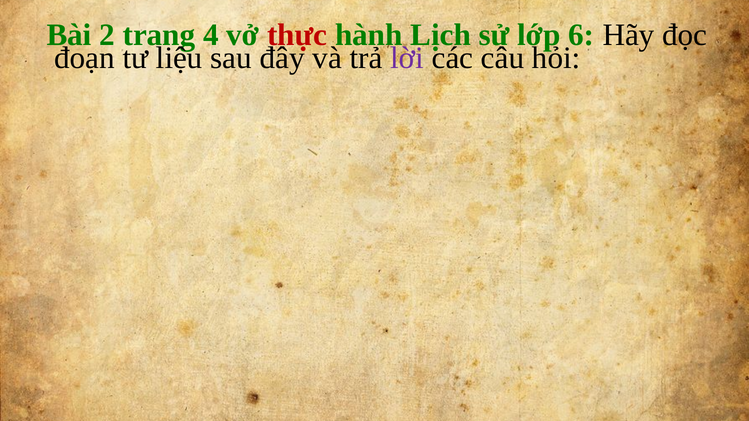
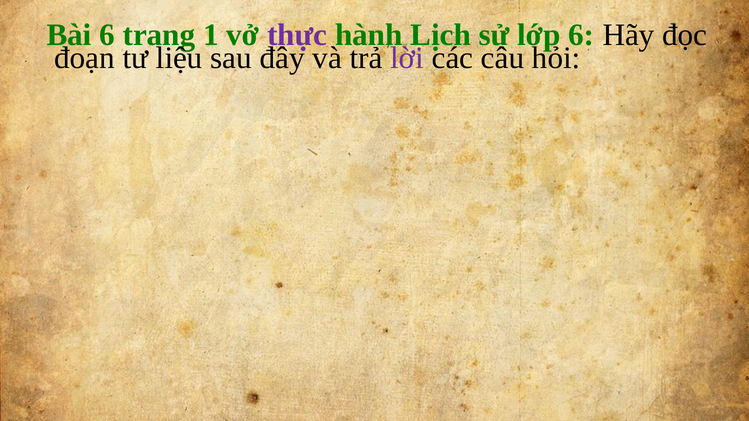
Bài 2: 2 -> 6 (107, 35)
4: 4 -> 1 (211, 35)
thực colour: red -> purple (297, 35)
